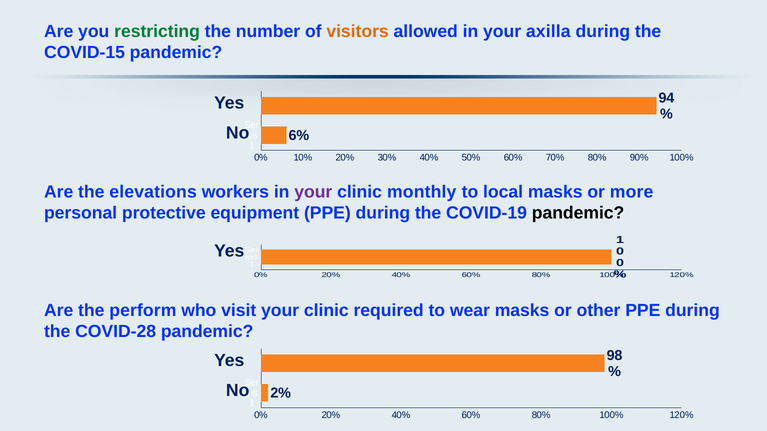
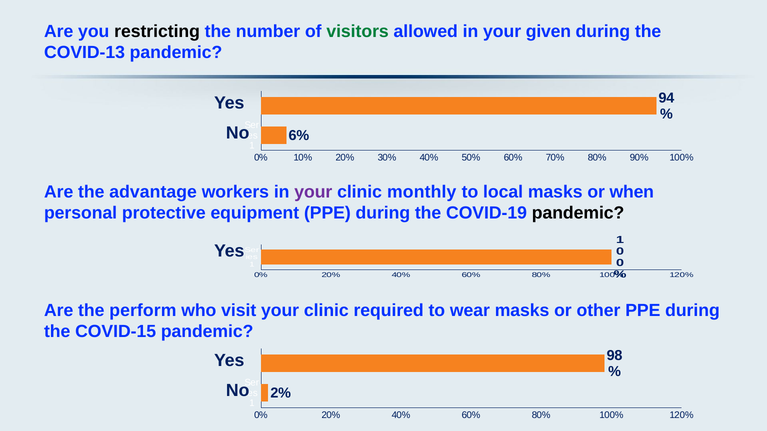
restricting colour: green -> black (157, 31)
visitors colour: orange -> green (358, 31)
axilla: axilla -> given (548, 31)
COVID-15: COVID-15 -> COVID-13 (85, 53)
elevations: elevations -> advantage (153, 192)
more: more -> when (632, 192)
COVID-28: COVID-28 -> COVID-15 (116, 332)
